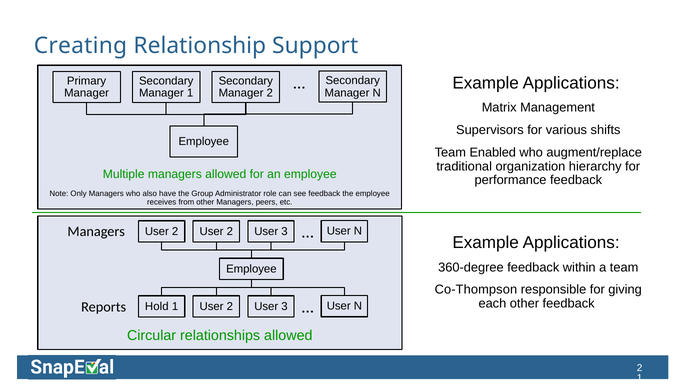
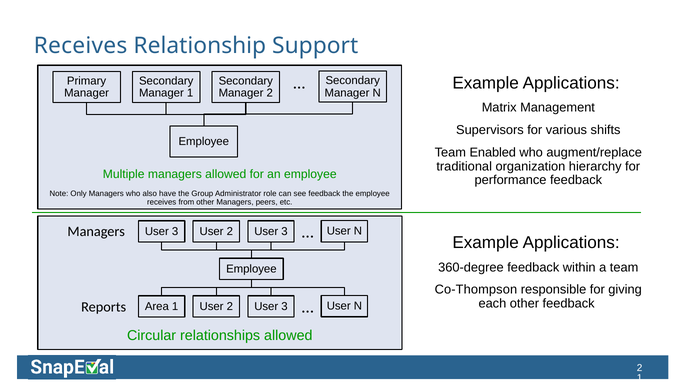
Creating: Creating -> Receives (80, 46)
2: 2 -> 3 (175, 231)
Hold: Hold -> Area (157, 306)
